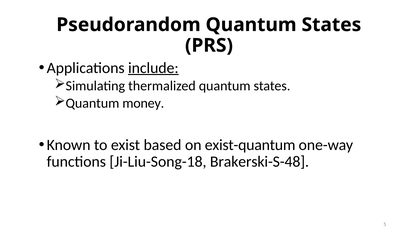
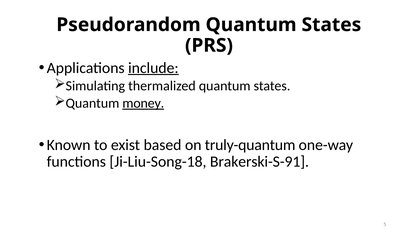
money underline: none -> present (143, 103)
exist-quantum: exist-quantum -> truly-quantum (250, 145)
Brakerski-S-48: Brakerski-S-48 -> Brakerski-S-91 (259, 162)
